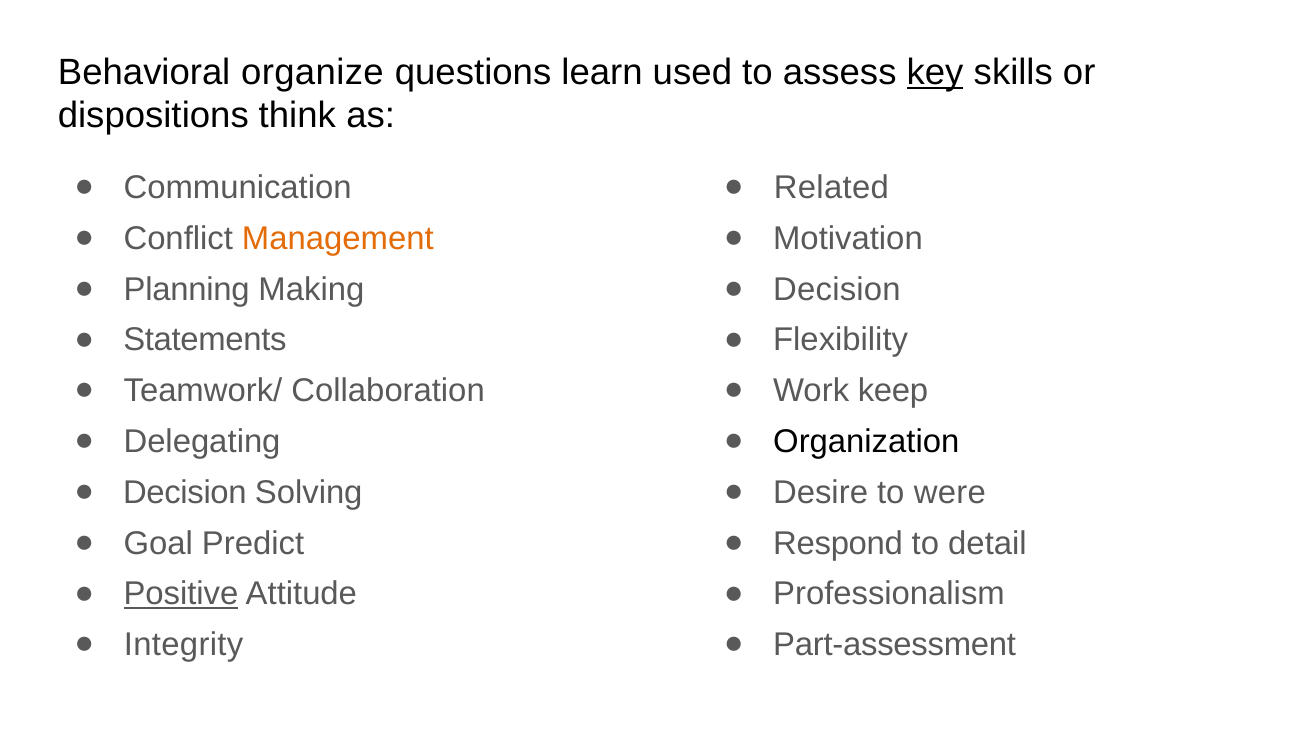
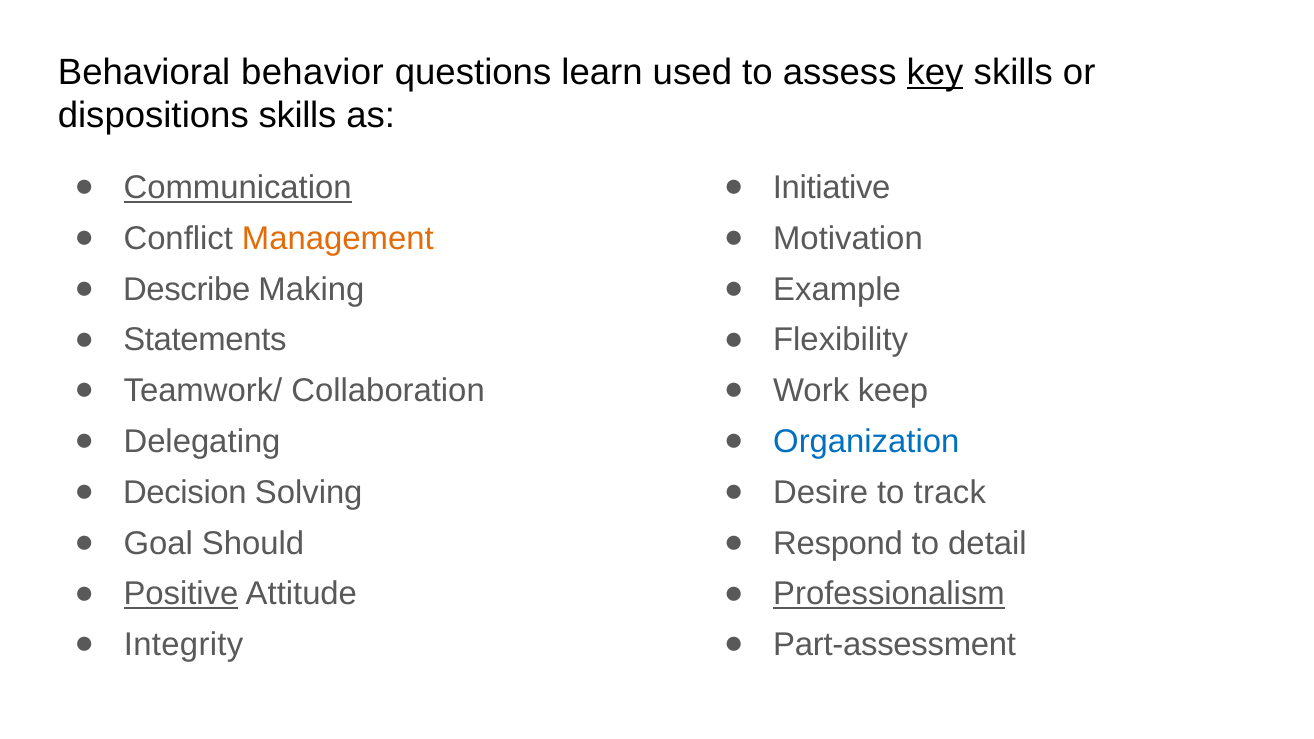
organize: organize -> behavior (312, 72)
dispositions think: think -> skills (298, 116)
Communication underline: none -> present (238, 188)
Related: Related -> Initiative (832, 188)
Planning: Planning -> Describe (187, 289)
Decision: Decision -> Example (837, 289)
Organization colour: black -> blue (866, 442)
were: were -> track (950, 493)
Predict: Predict -> Should (253, 543)
Professionalism underline: none -> present (889, 594)
